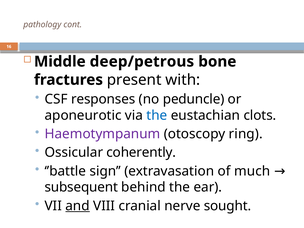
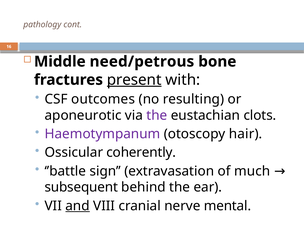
deep/petrous: deep/petrous -> need/petrous (142, 62)
present underline: none -> present (134, 80)
responses: responses -> outcomes (103, 99)
peduncle: peduncle -> resulting (193, 99)
the colour: blue -> purple (157, 115)
ring: ring -> hair (246, 134)
sought: sought -> mental (227, 206)
